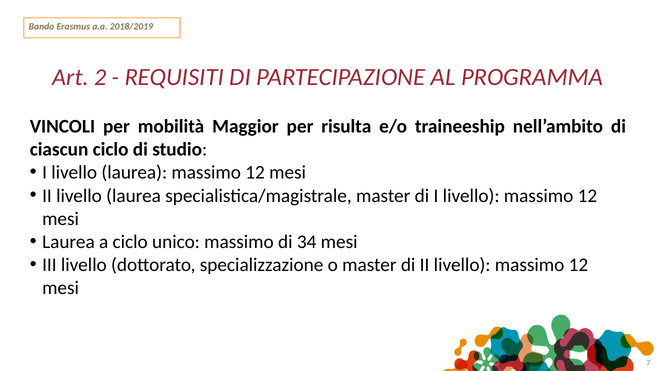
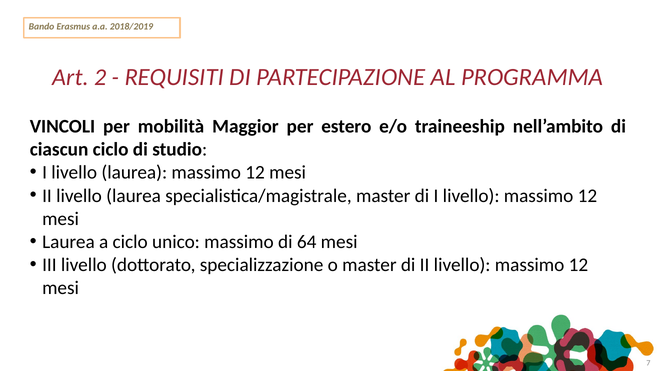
risulta: risulta -> estero (346, 126)
34: 34 -> 64 (307, 242)
